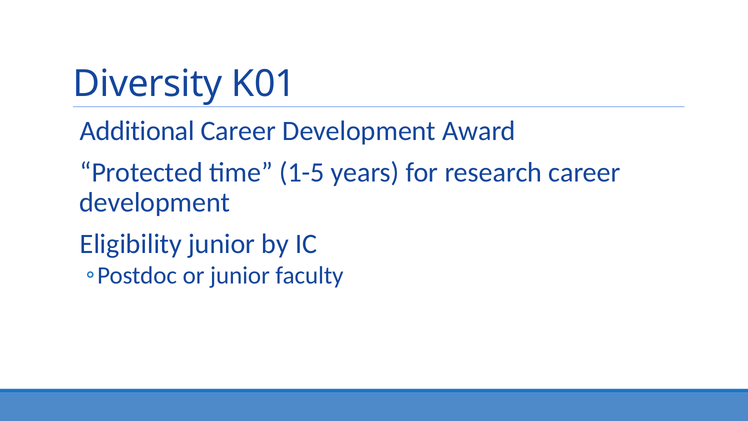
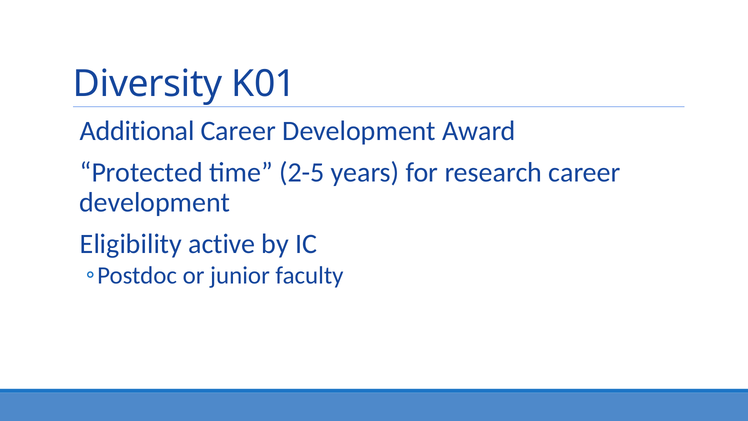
1-5: 1-5 -> 2-5 (302, 172)
Eligibility junior: junior -> active (222, 244)
